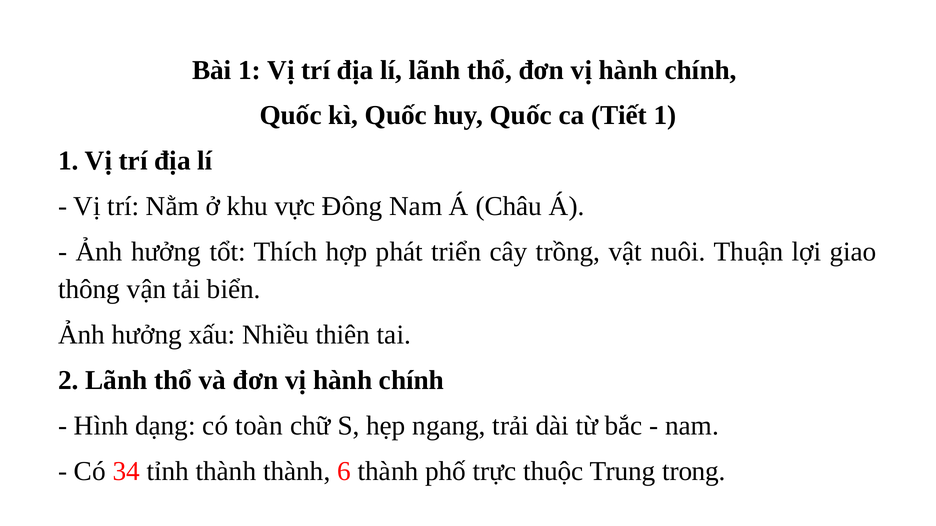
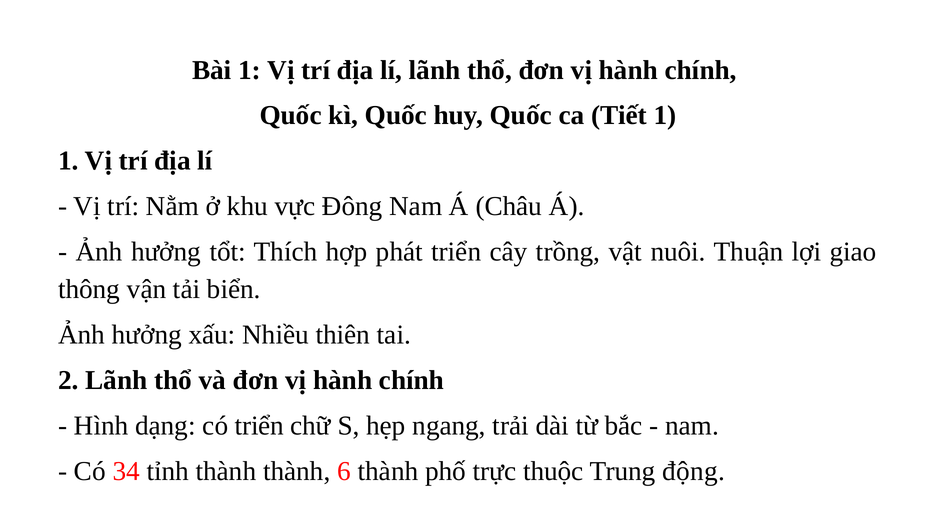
có toàn: toàn -> triển (259, 426)
trong: trong -> động (694, 471)
